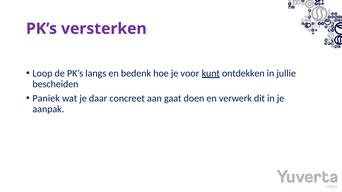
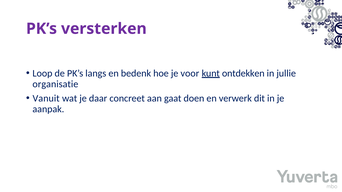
bescheiden: bescheiden -> organisatie (55, 84)
Paniek: Paniek -> Vanuit (46, 98)
